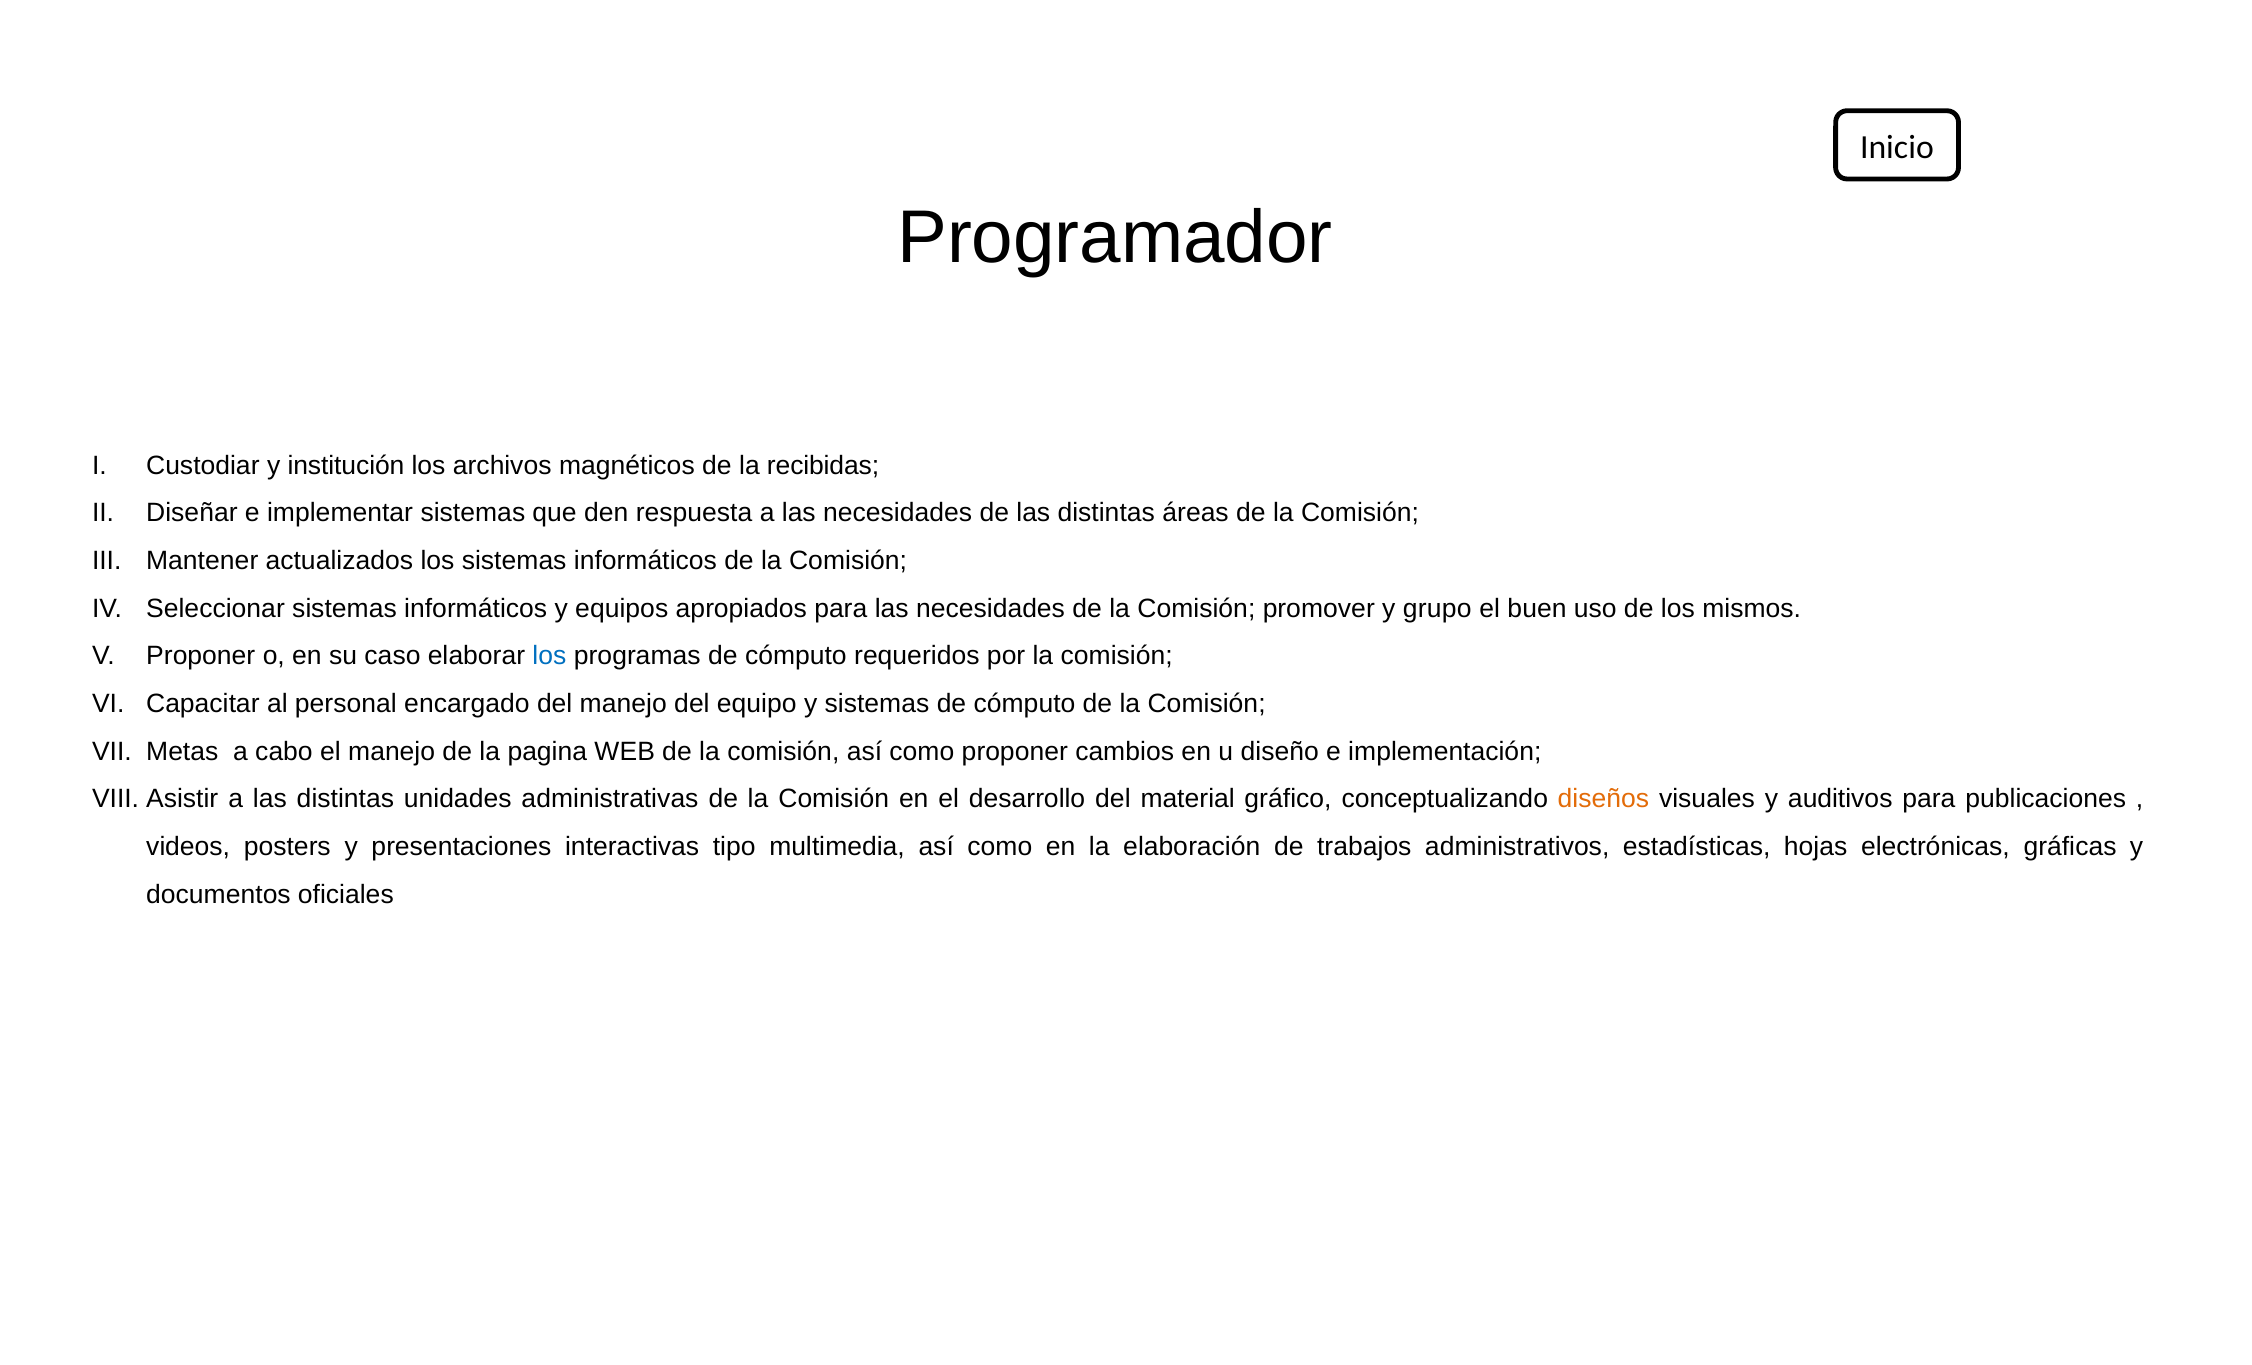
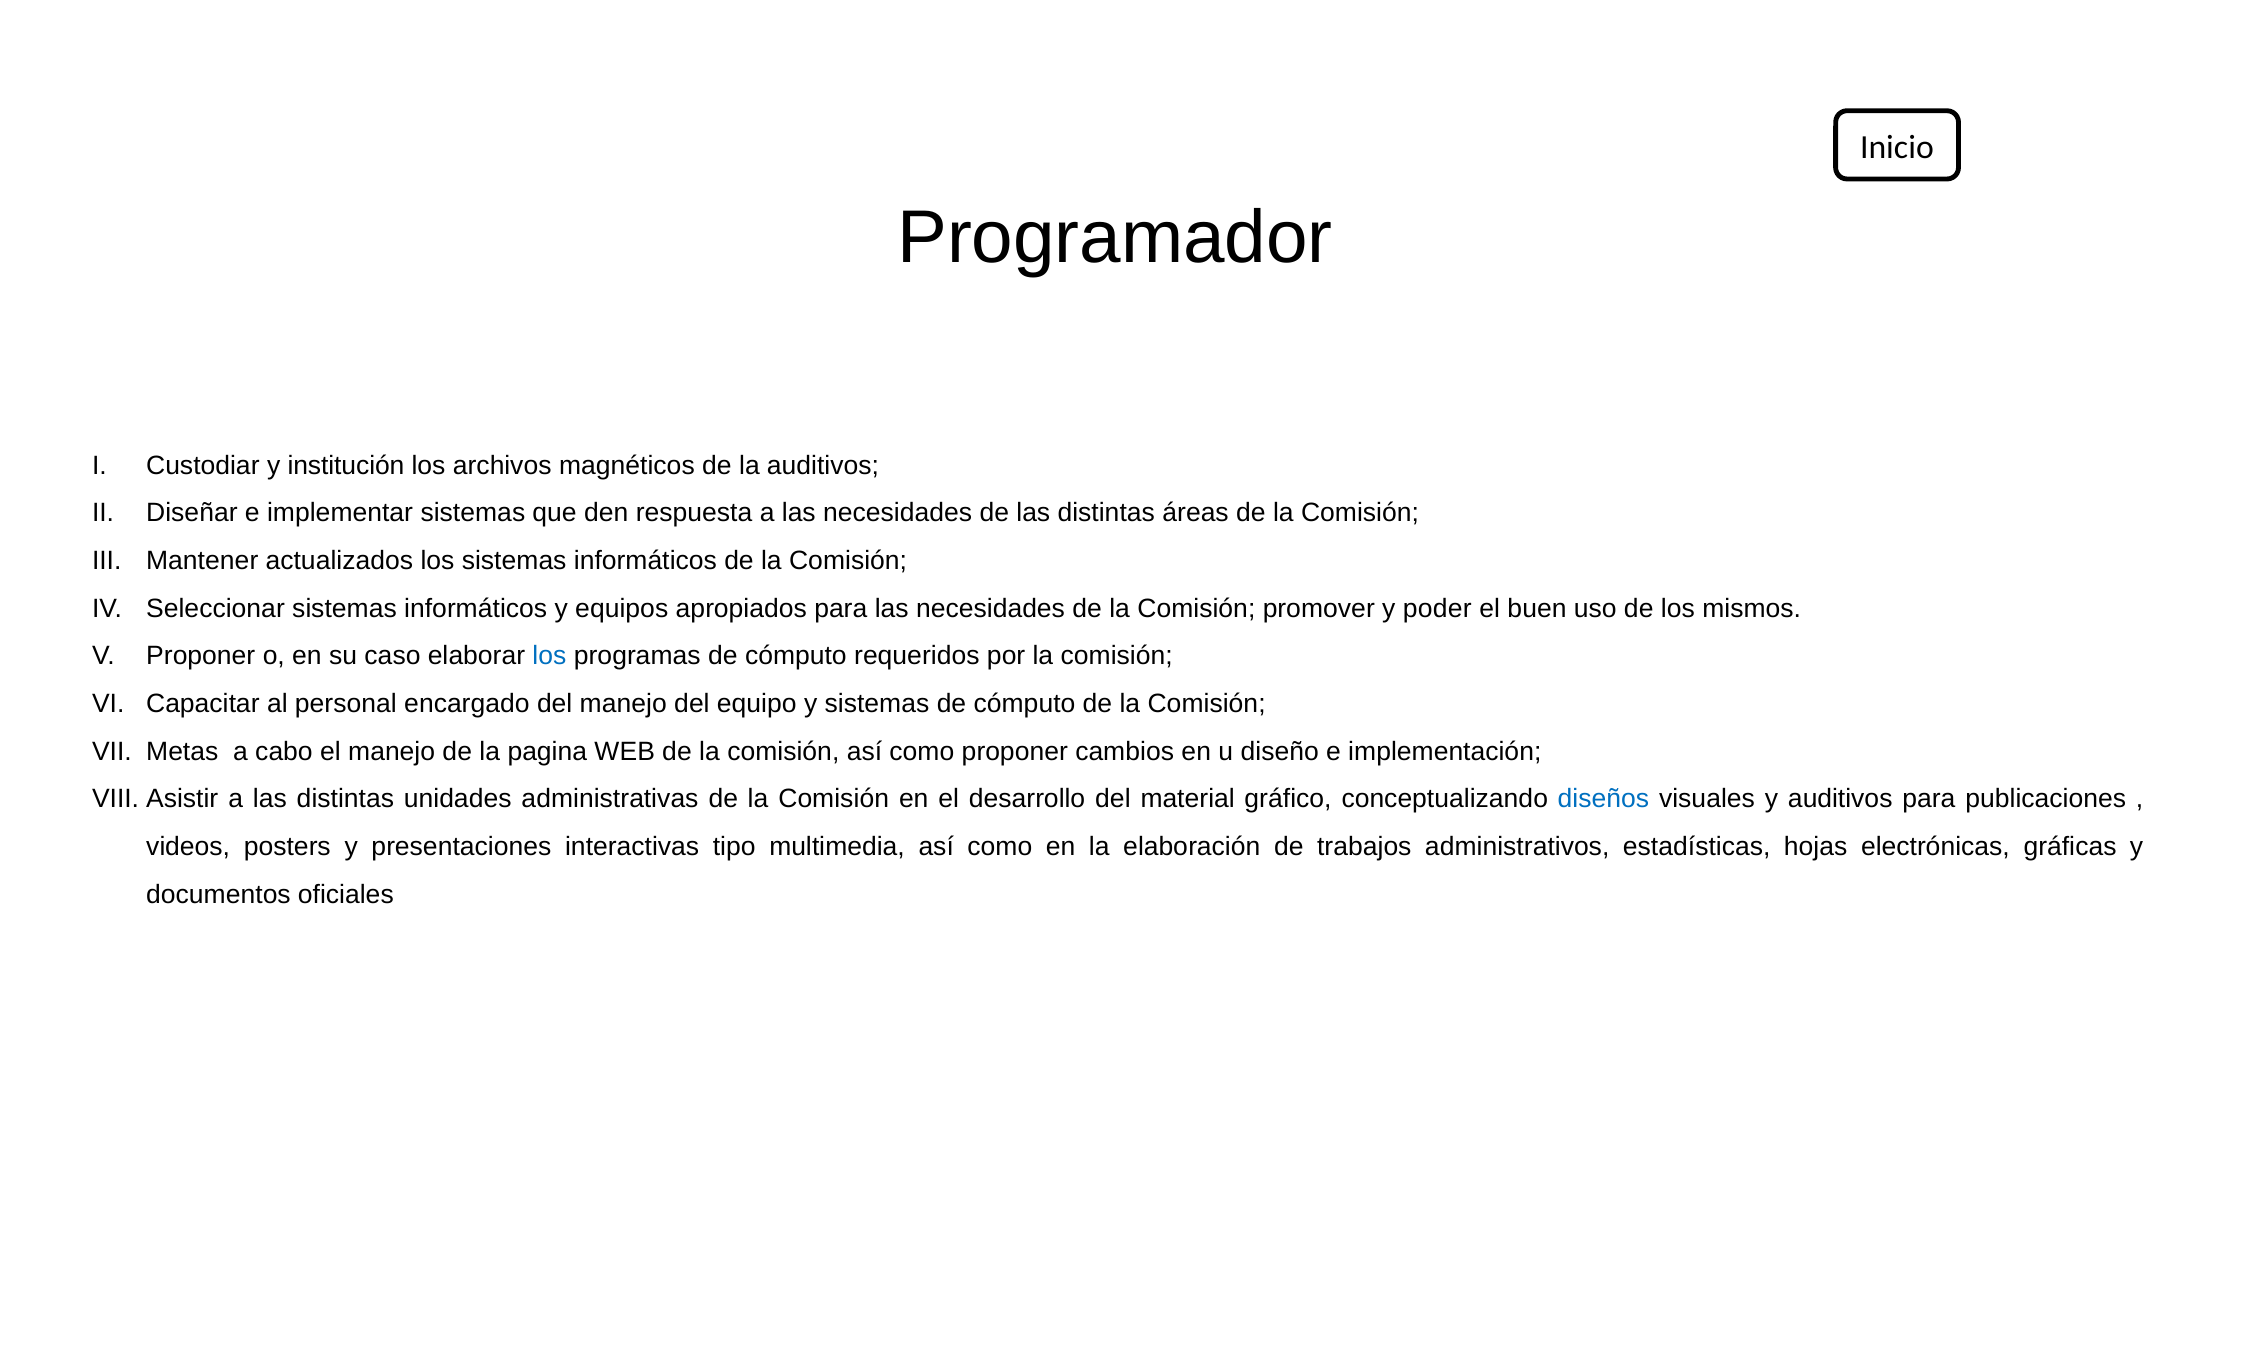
la recibidas: recibidas -> auditivos (823, 465)
grupo: grupo -> poder (1437, 608)
diseños colour: orange -> blue (1603, 799)
